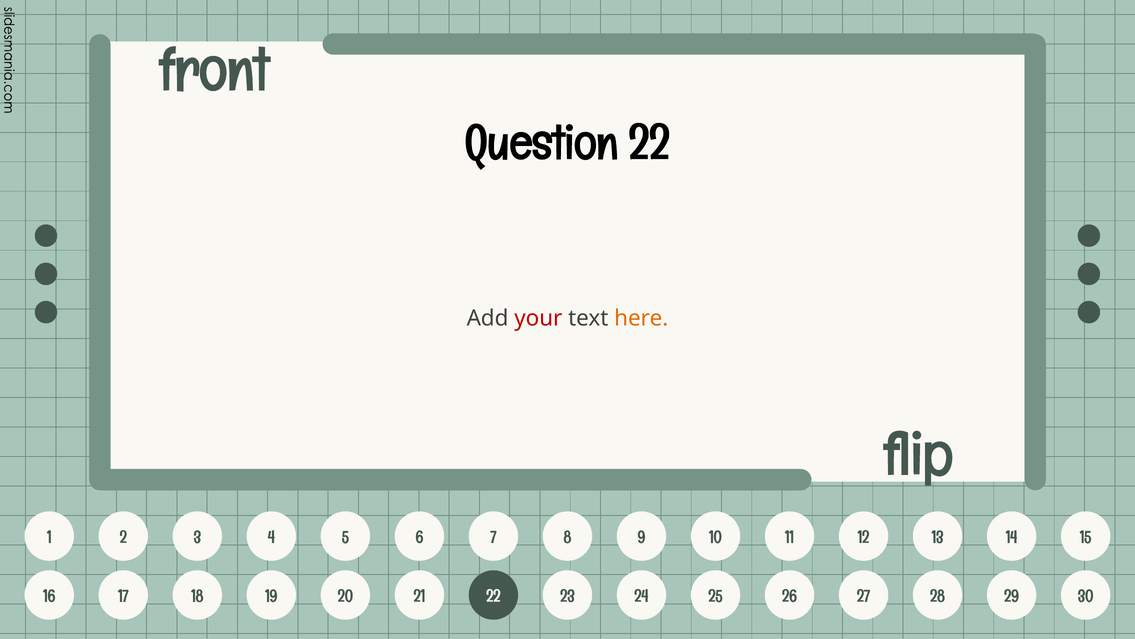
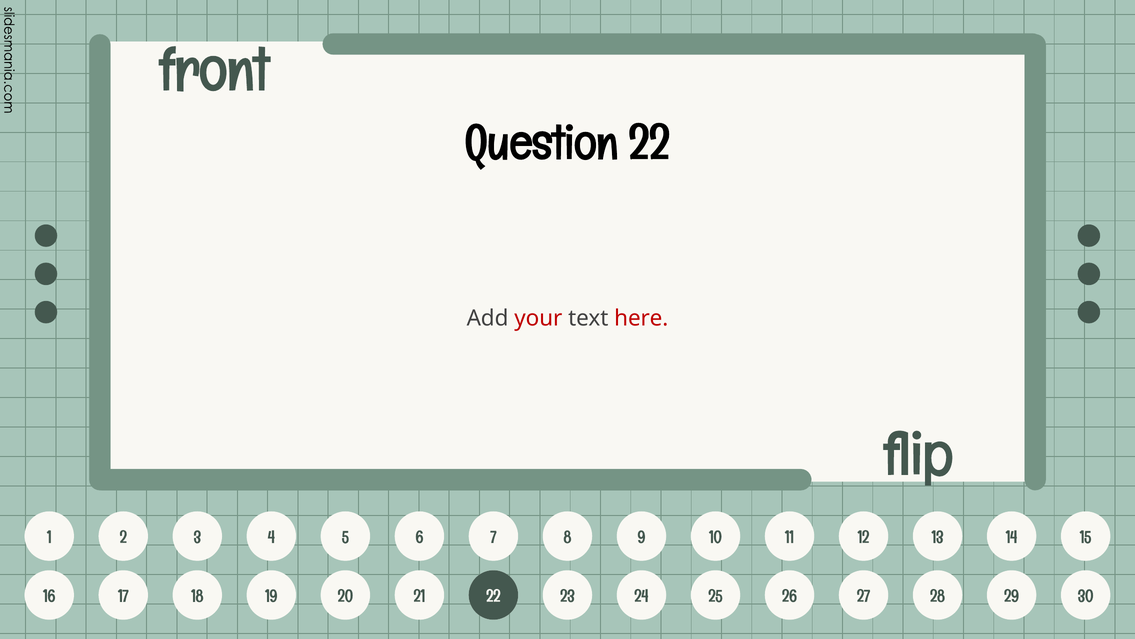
here colour: orange -> red (641, 318)
